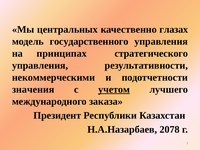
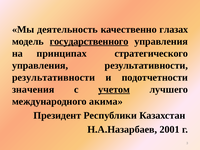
центральных: центральных -> деятельность (67, 29)
государственного underline: none -> present (89, 41)
некоммерческими: некоммерческими -> результативности (53, 77)
заказа: заказа -> акима (106, 101)
2078: 2078 -> 2001 (170, 129)
